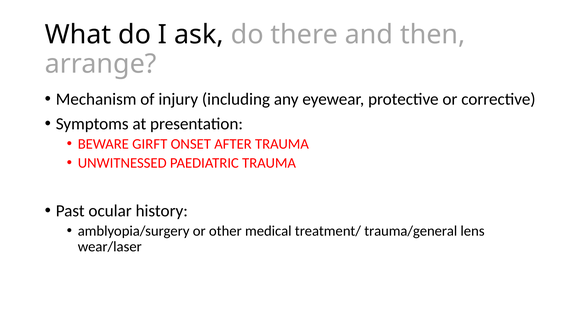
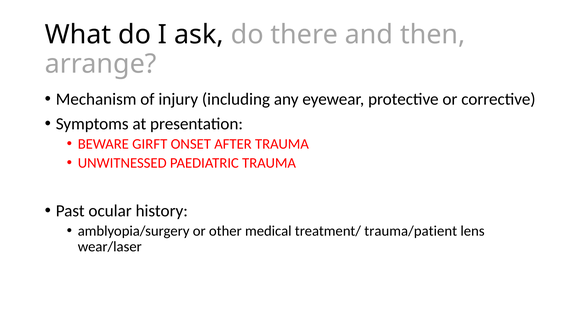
trauma/general: trauma/general -> trauma/patient (411, 231)
